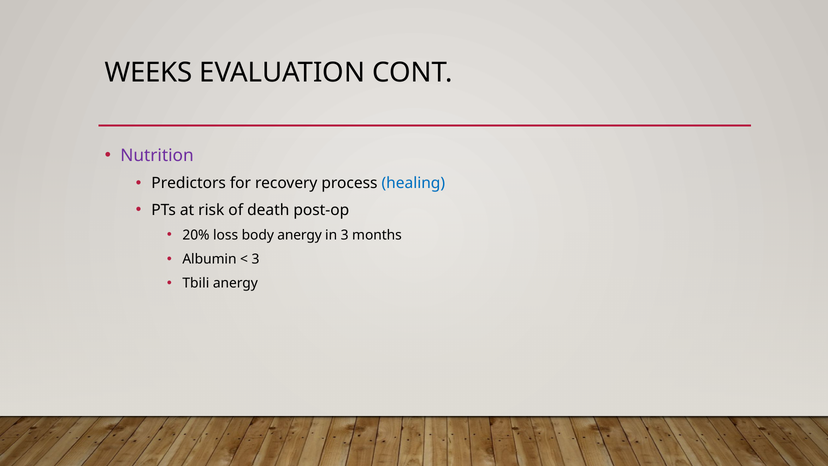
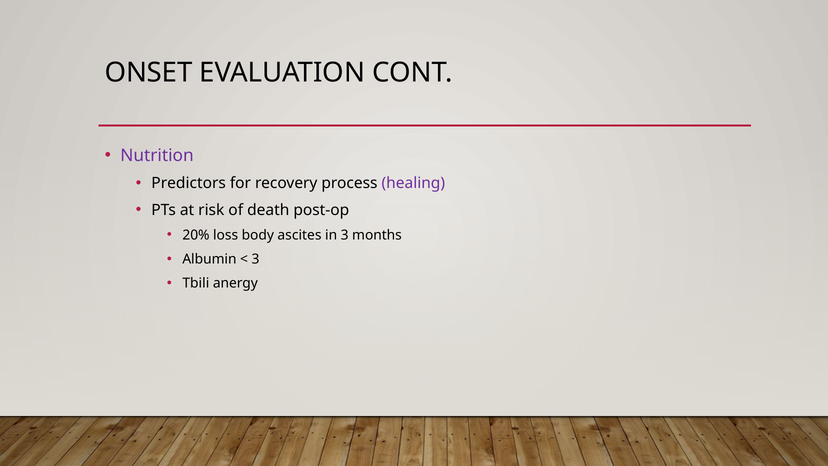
WEEKS: WEEKS -> ONSET (149, 73)
healing colour: blue -> purple (413, 183)
body anergy: anergy -> ascites (299, 235)
